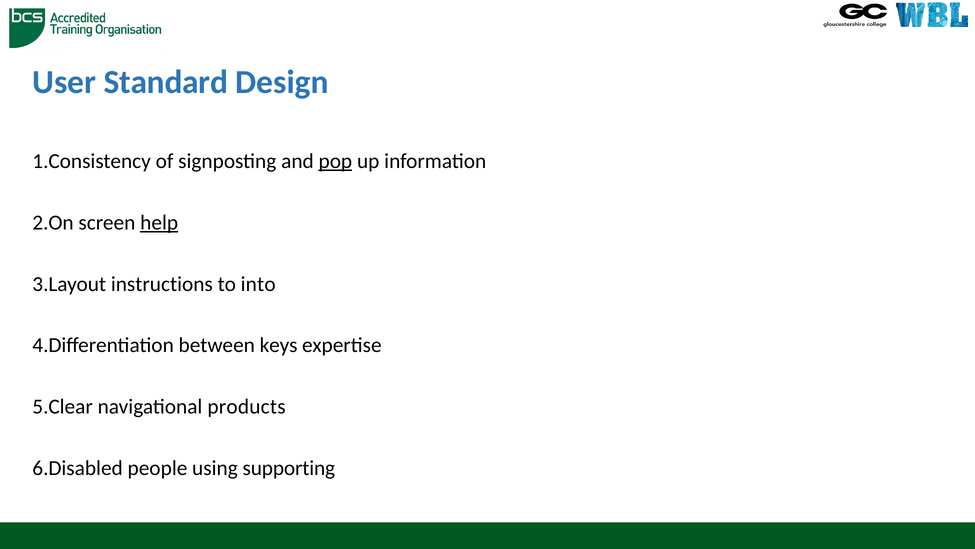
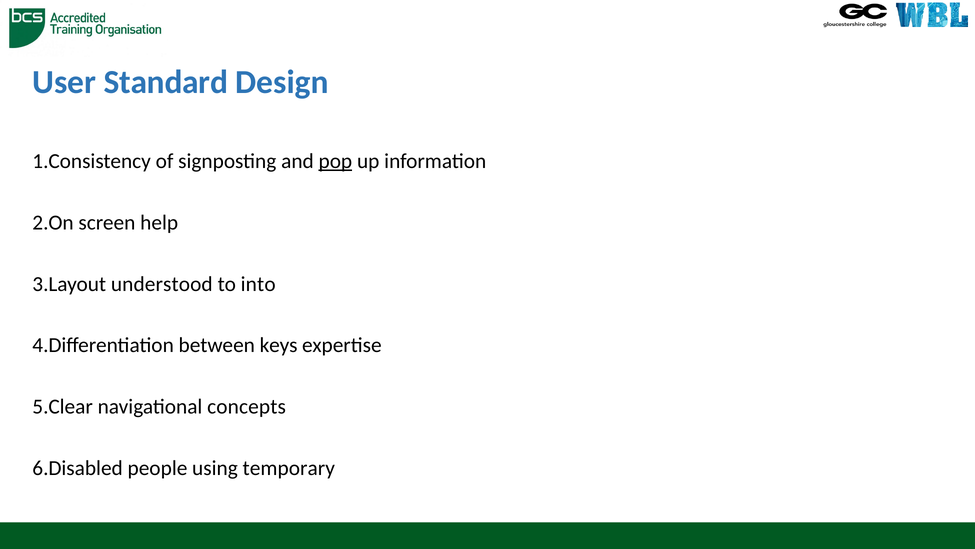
help underline: present -> none (159, 222)
instructions: instructions -> understood (162, 284)
products: products -> concepts (247, 406)
supporting: supporting -> temporary (289, 468)
